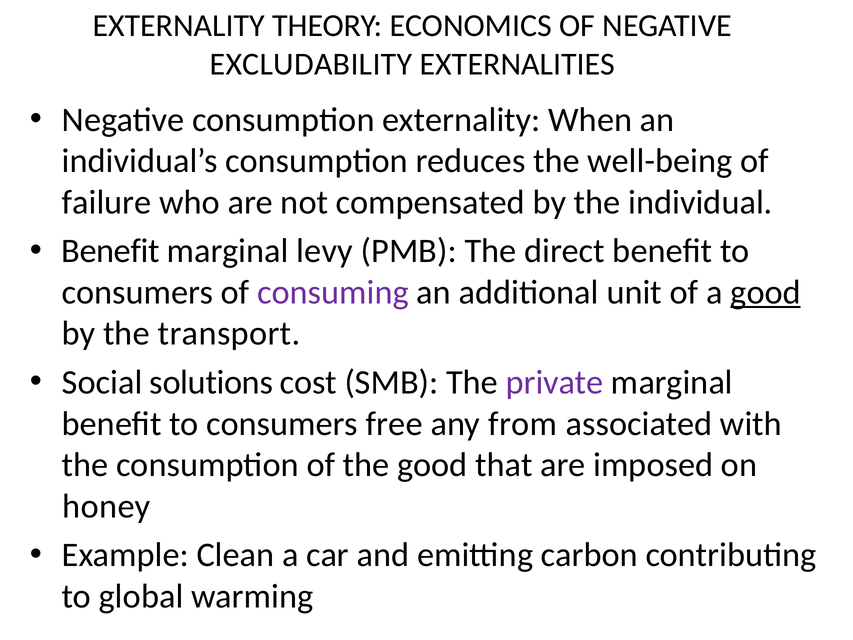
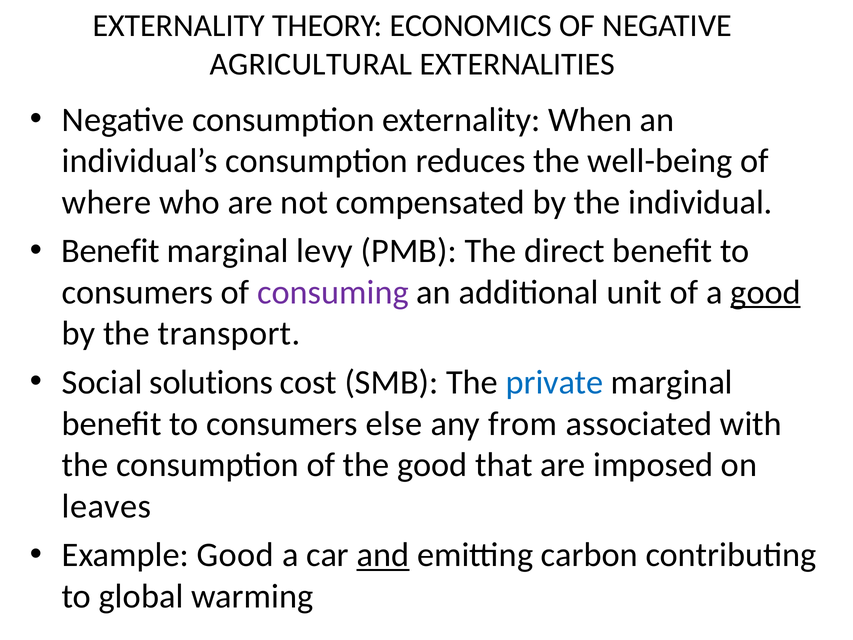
EXCLUDABILITY: EXCLUDABILITY -> AGRICULTURAL (311, 64)
failure: failure -> where (107, 202)
private colour: purple -> blue (555, 382)
free: free -> else (394, 424)
honey: honey -> leaves (106, 506)
Example Clean: Clean -> Good (235, 555)
and underline: none -> present (383, 555)
